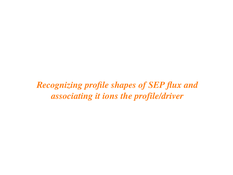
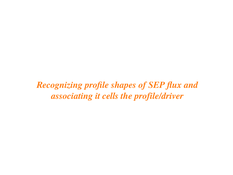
ions: ions -> cells (111, 96)
